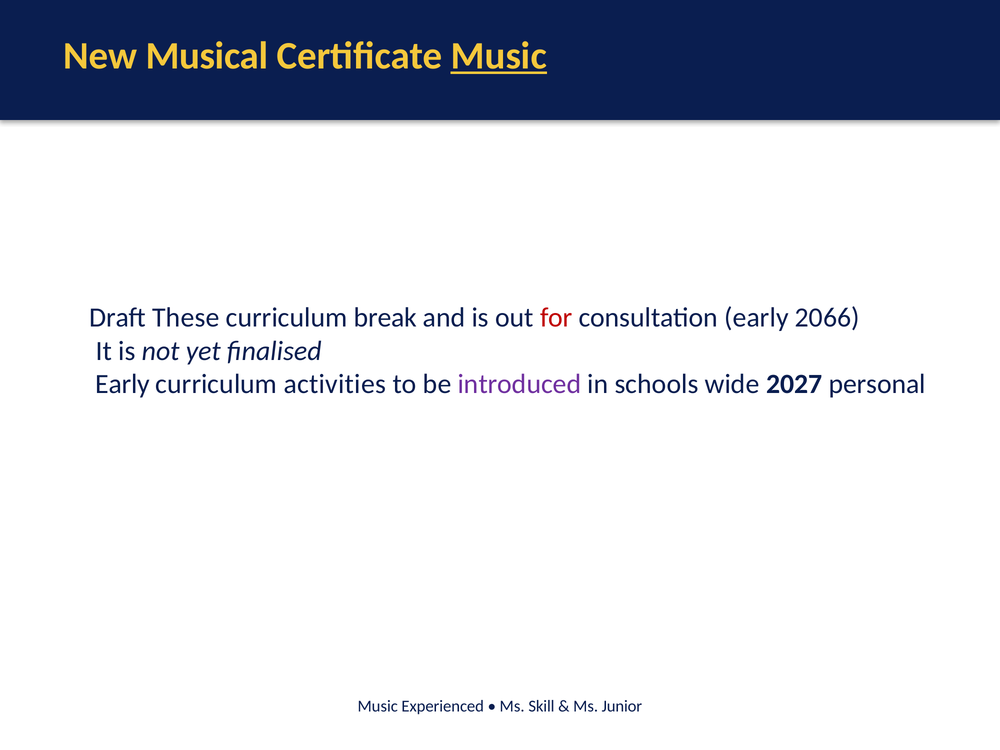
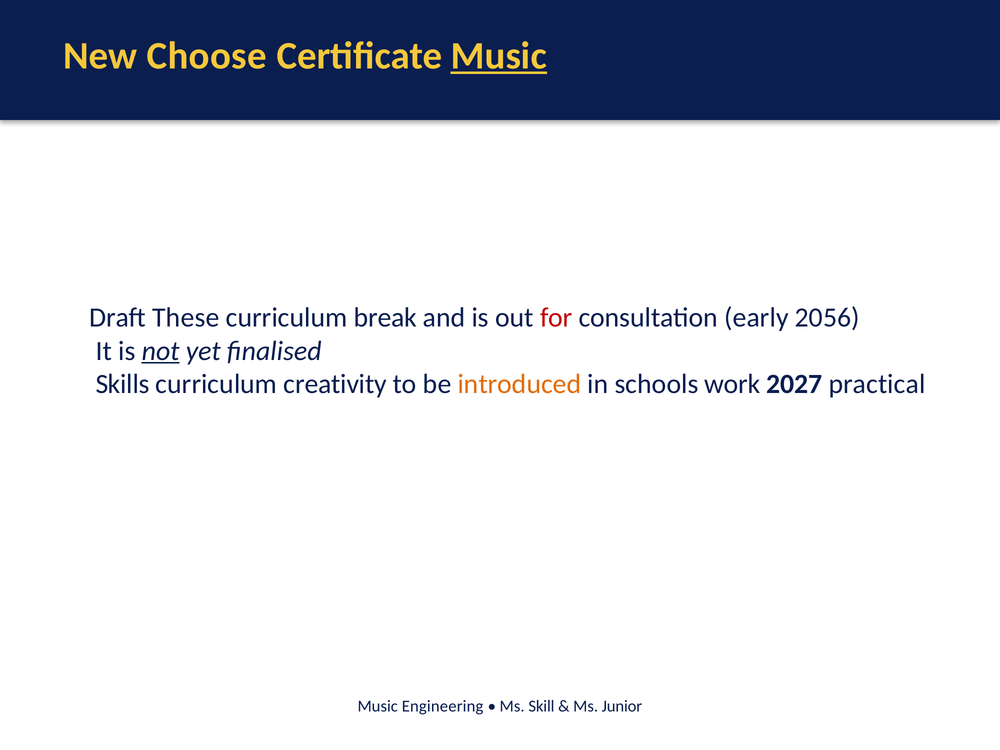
Musical: Musical -> Choose (207, 56)
2066: 2066 -> 2056 (827, 317)
not underline: none -> present (161, 351)
Early: Early -> Skills (122, 384)
activities: activities -> creativity (335, 384)
introduced colour: purple -> orange (519, 384)
wide: wide -> work (732, 384)
personal: personal -> practical (877, 384)
Experienced: Experienced -> Engineering (443, 706)
